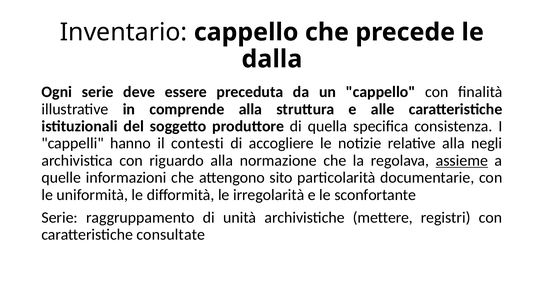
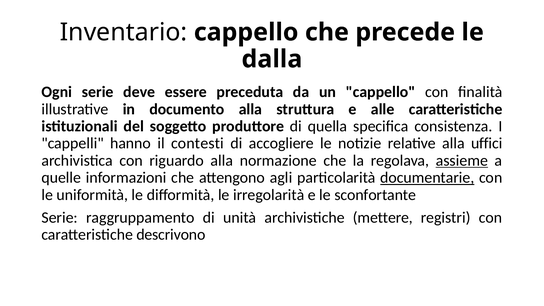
comprende: comprende -> documento (187, 109)
negli: negli -> uffici (487, 143)
sito: sito -> agli (281, 178)
documentarie underline: none -> present (427, 178)
consultate: consultate -> descrivono (171, 235)
